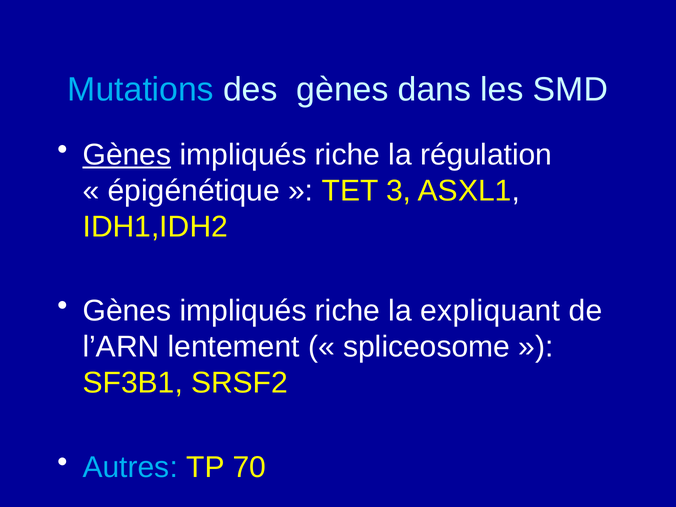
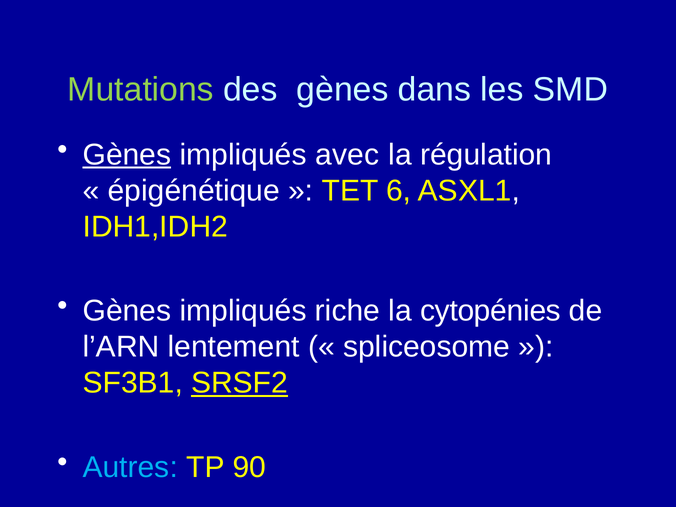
Mutations colour: light blue -> light green (141, 90)
riche: riche -> avec (347, 155)
3: 3 -> 6 (399, 191)
expliquant: expliquant -> cytopénies (491, 311)
SRSF2 underline: none -> present (240, 383)
70: 70 -> 90 (249, 467)
